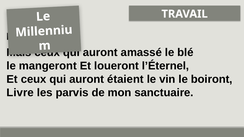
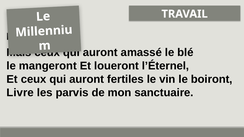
étaient: étaient -> fertiles (125, 79)
